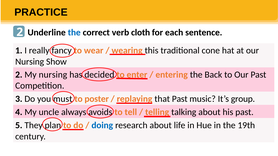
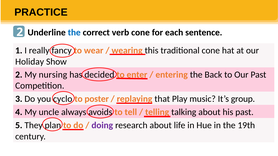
verb cloth: cloth -> cone (141, 33)
Nursing: Nursing -> Holiday (30, 62)
must: must -> cyclo (63, 99)
that Past: Past -> Play (180, 99)
doing colour: blue -> purple (102, 126)
